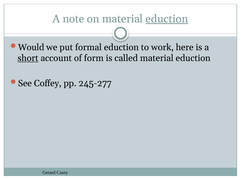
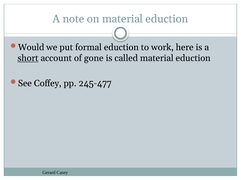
eduction underline: present -> none (167, 19)
form: form -> gone (94, 58)
245-277: 245-277 -> 245-477 (95, 84)
